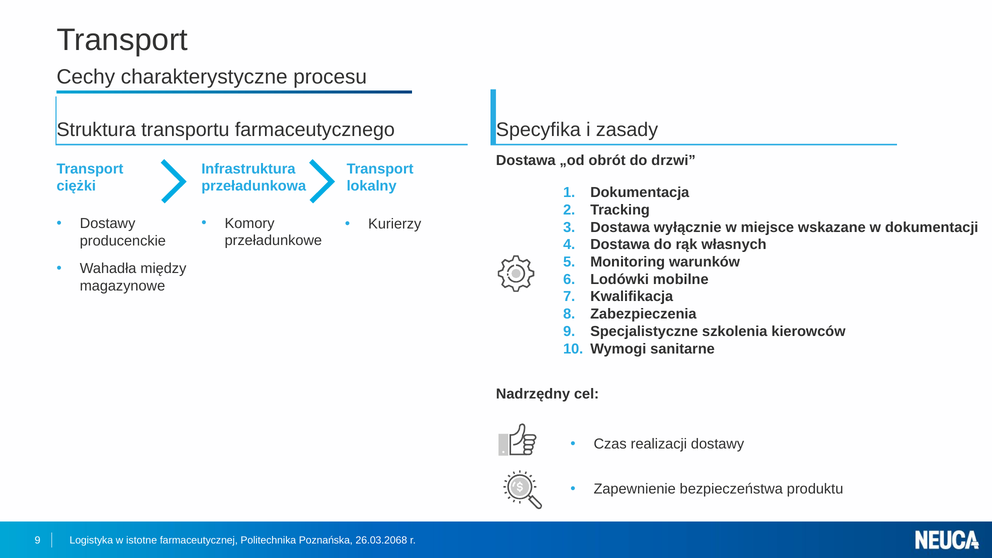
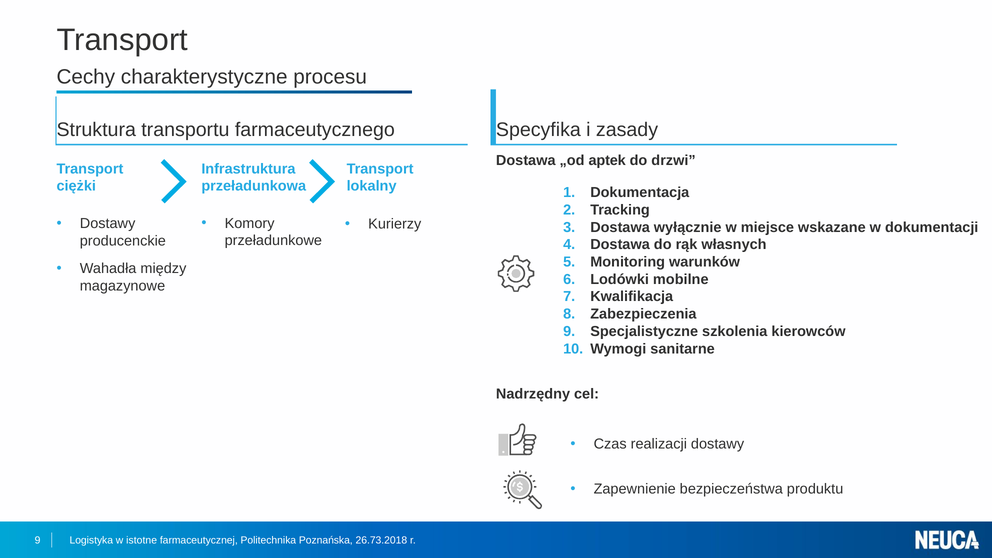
obrót: obrót -> aptek (607, 161)
26.03.2068: 26.03.2068 -> 26.73.2018 (381, 541)
